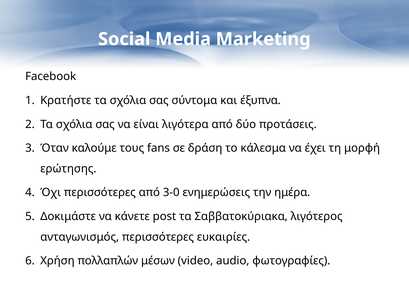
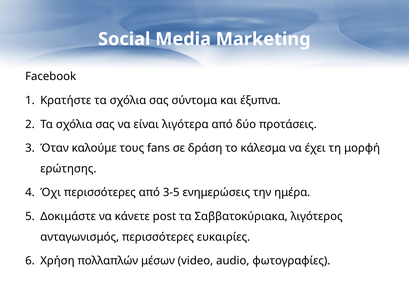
3-0: 3-0 -> 3-5 (171, 192)
